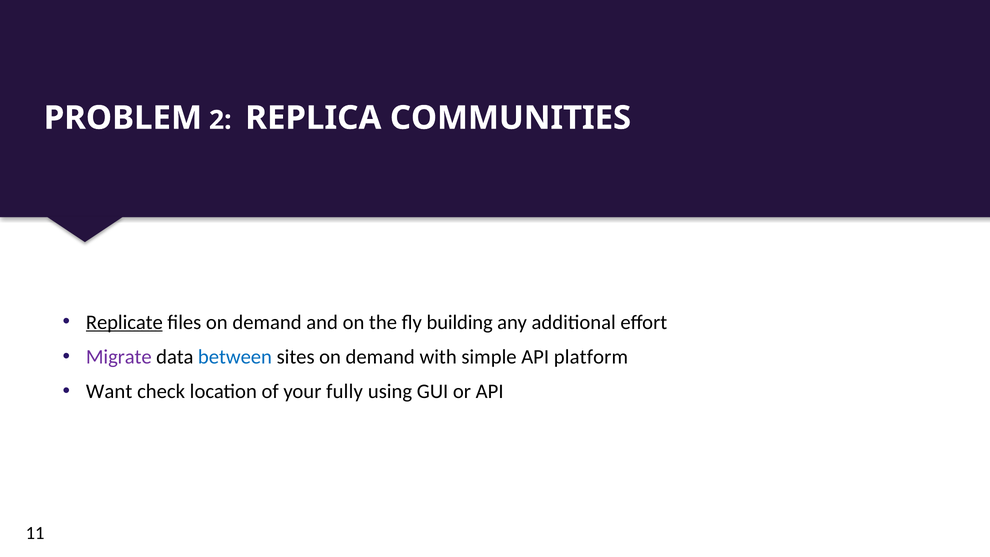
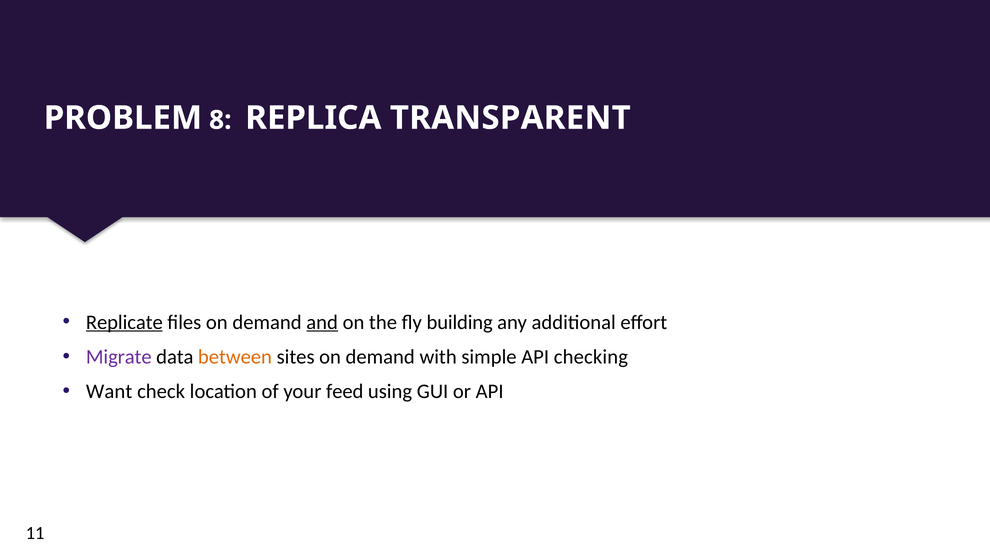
2: 2 -> 8 (220, 120)
COMMUNITIES: COMMUNITIES -> TRANSPARENT (510, 118)
and underline: none -> present (322, 322)
between colour: blue -> orange (235, 357)
platform: platform -> checking (591, 357)
fully: fully -> feed (345, 392)
